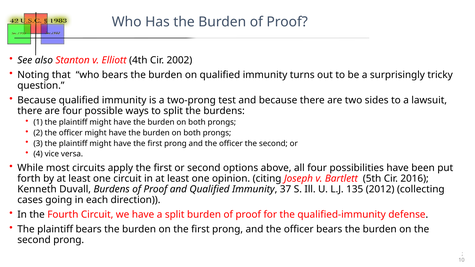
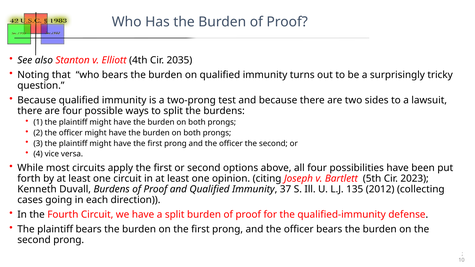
2002: 2002 -> 2035 (179, 60)
2016: 2016 -> 2023 (415, 179)
